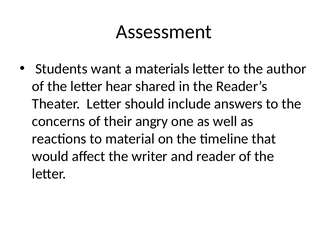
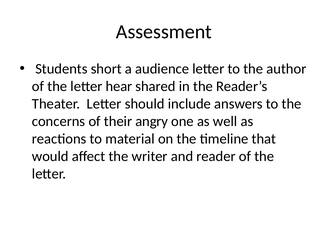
want: want -> short (106, 69)
materials: materials -> audience (162, 69)
